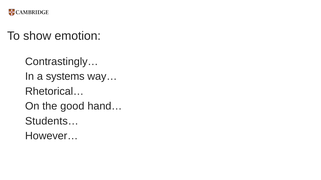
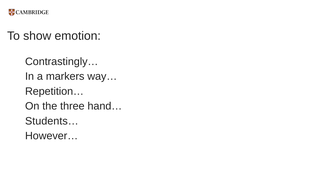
systems: systems -> markers (65, 77)
Rhetorical…: Rhetorical… -> Repetition… (54, 92)
good: good -> three (72, 107)
